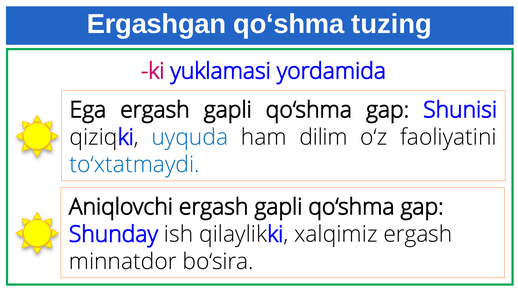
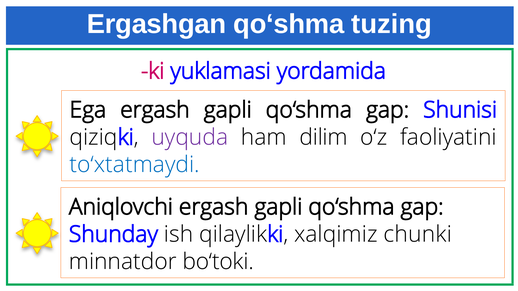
uyquda colour: blue -> purple (190, 137)
xalqimiz ergash: ergash -> chunki (418, 235)
bo‘sira: bo‘sira -> bo‘toki (218, 262)
